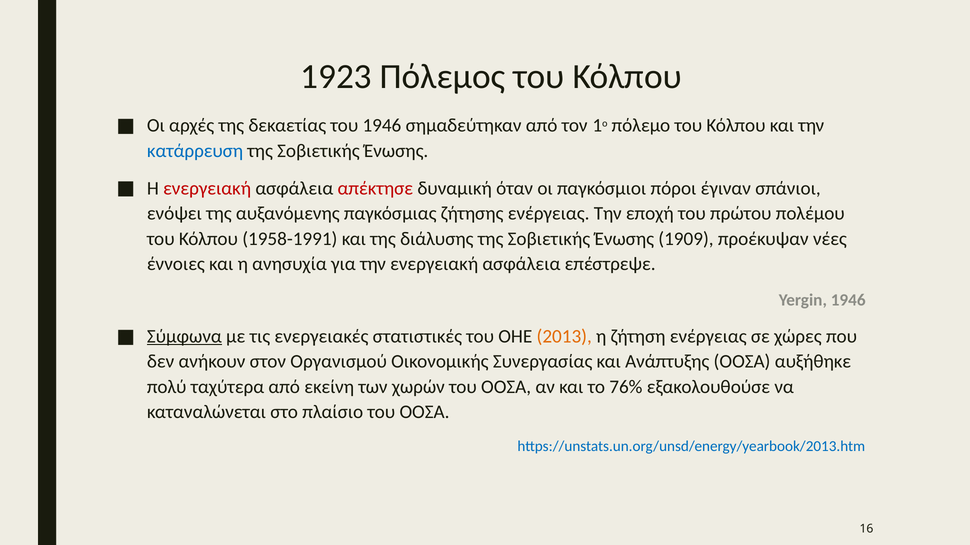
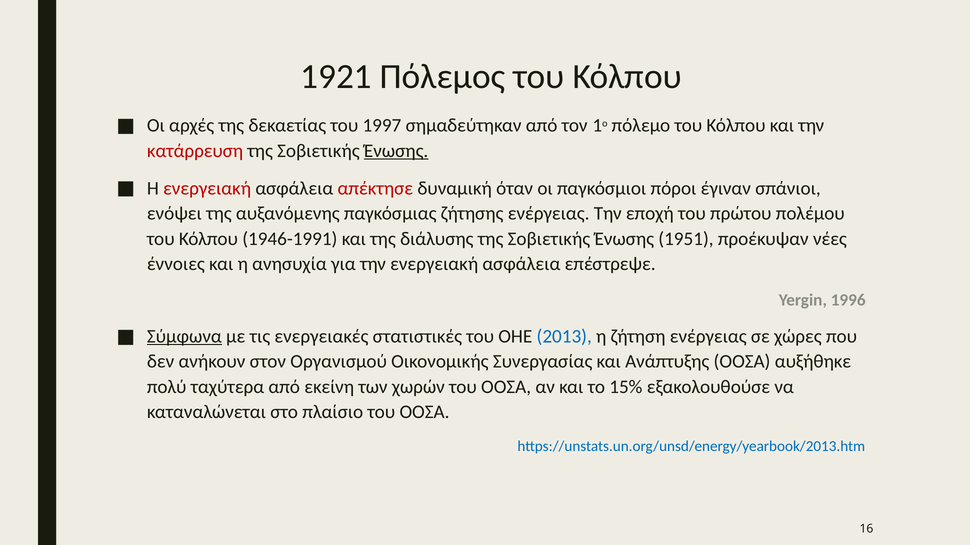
1923: 1923 -> 1921 (336, 77)
του 1946: 1946 -> 1997 (382, 126)
κατάρρευση colour: blue -> red (195, 151)
Ένωσης underline: none -> present (396, 151)
1958-1991: 1958-1991 -> 1946-1991 (290, 239)
1909: 1909 -> 1951 (686, 239)
Yergin 1946: 1946 -> 1996 (848, 300)
2013 colour: orange -> blue (564, 337)
76%: 76% -> 15% (626, 387)
